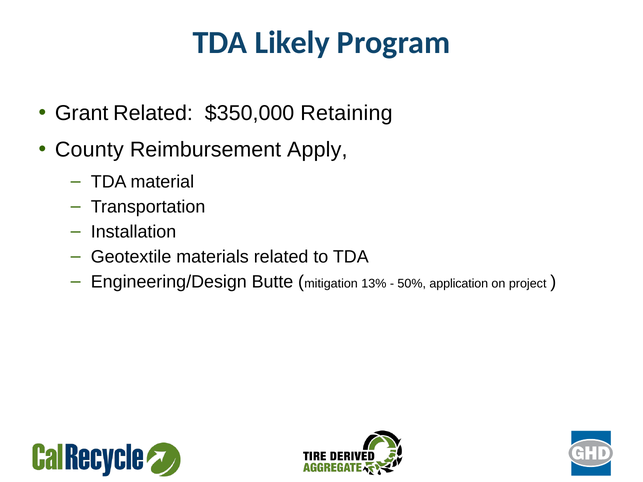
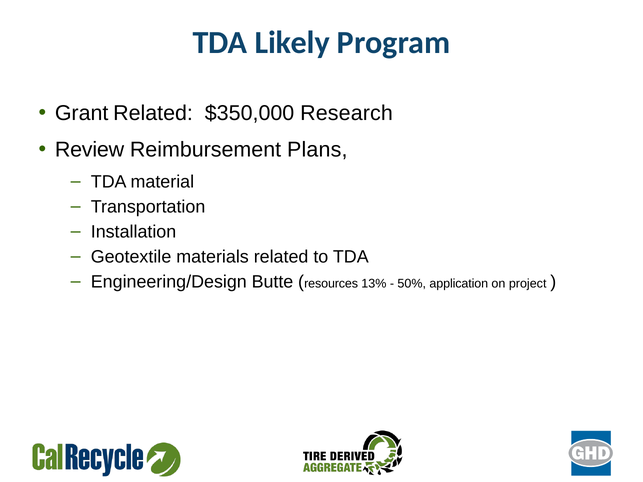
Retaining: Retaining -> Research (347, 113)
County: County -> Review (90, 150)
Apply: Apply -> Plans (317, 150)
mitigation: mitigation -> resources (331, 284)
